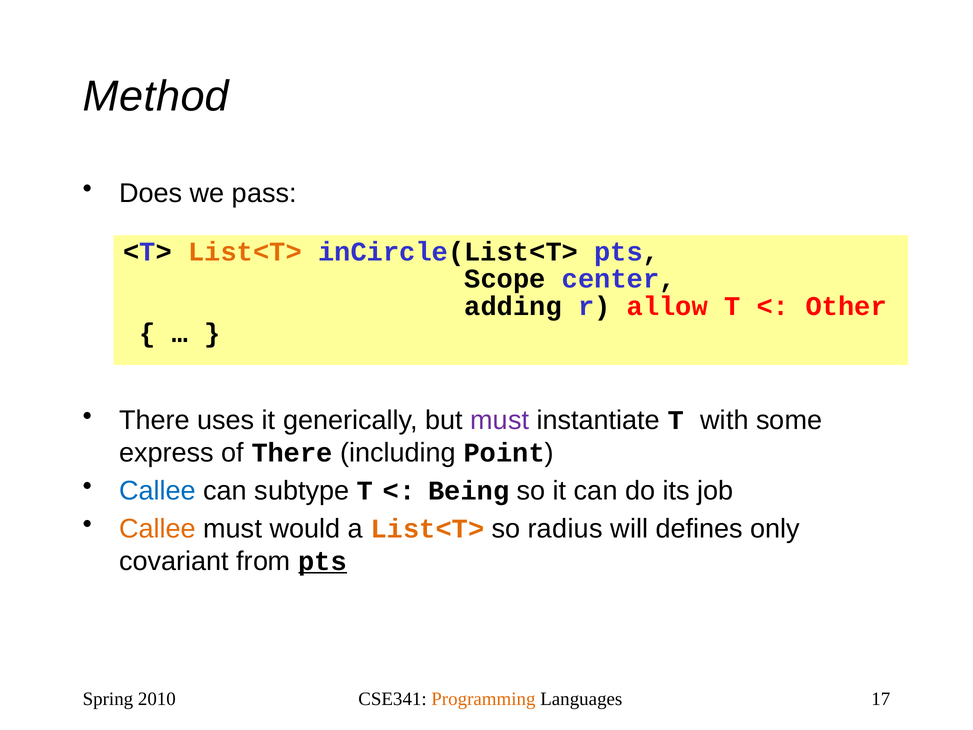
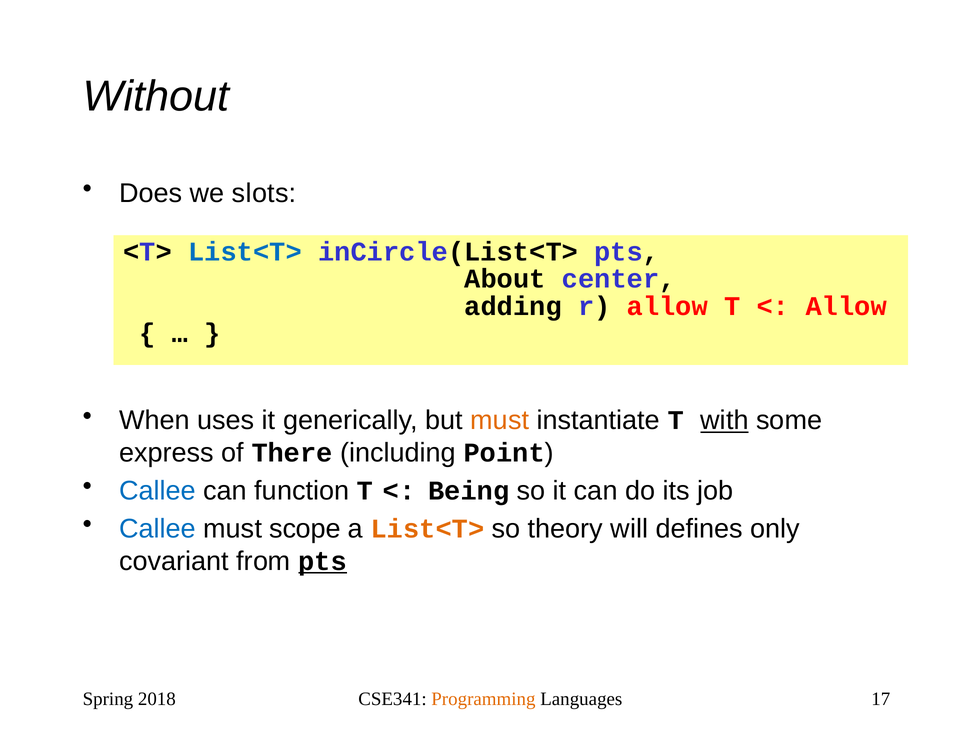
Method: Method -> Without (156, 96)
pass: pass -> slots (264, 193)
List<T> colour: orange -> blue (245, 252)
Scope: Scope -> About (505, 279)
Other: Other -> Allow (846, 306)
There: There -> When (155, 420)
must colour: purple -> orange (500, 420)
with underline: none -> present (724, 420)
subtype: subtype -> function (302, 491)
Callee colour: orange -> blue (158, 528)
would: would -> scope (305, 528)
radius: radius -> theory (565, 528)
2010: 2010 -> 2018 (157, 699)
